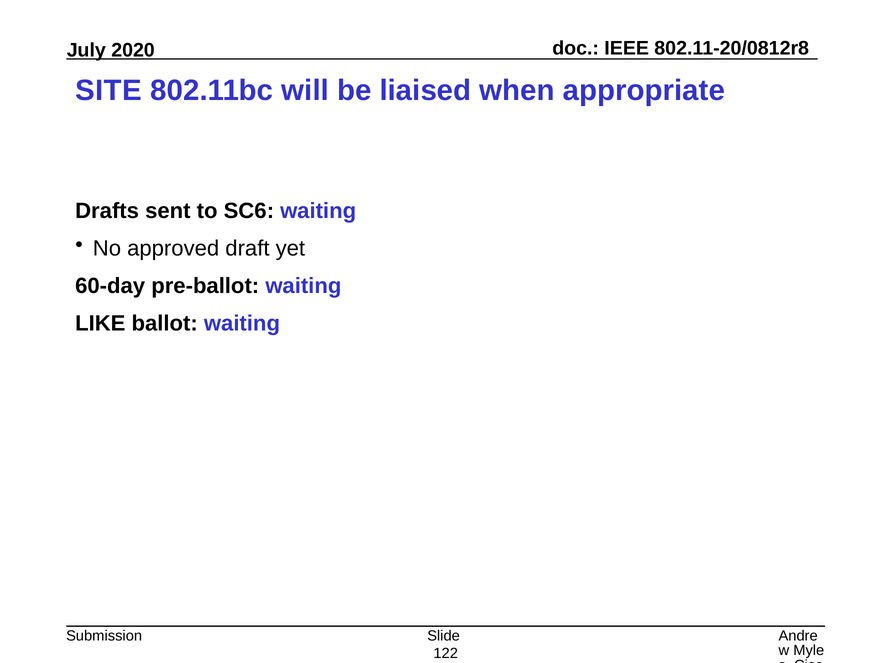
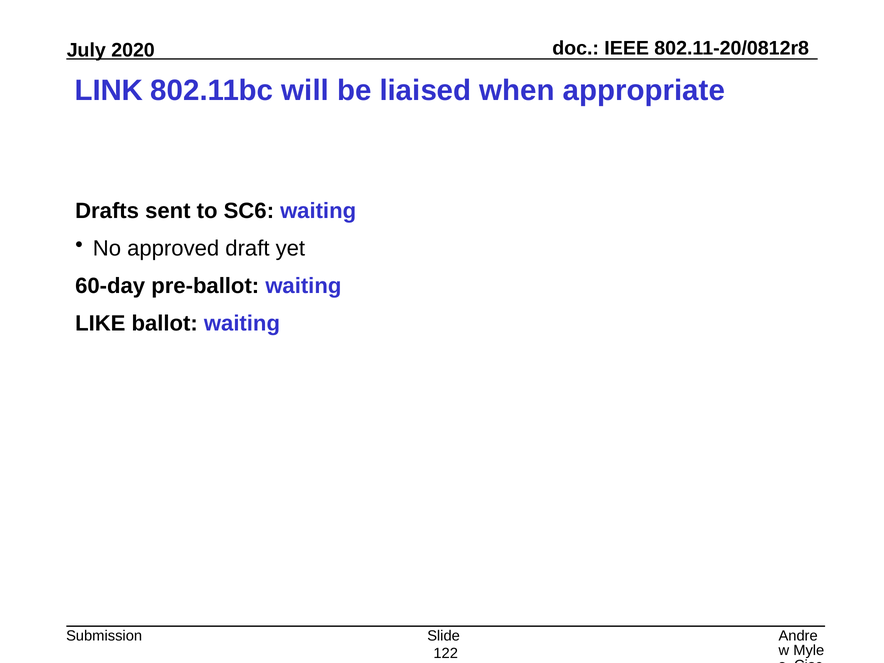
SITE: SITE -> LINK (109, 91)
